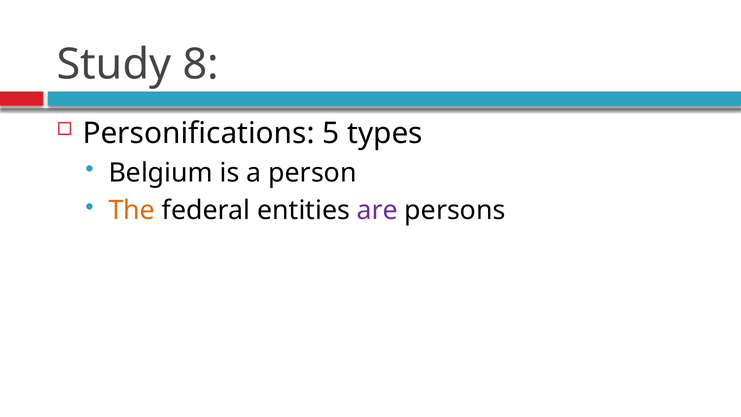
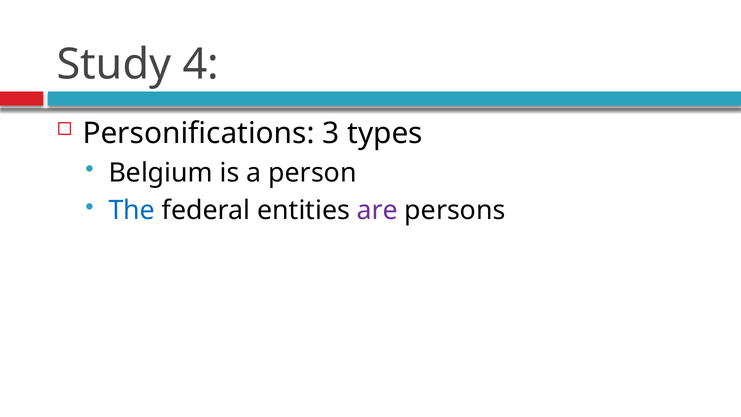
8: 8 -> 4 (201, 65)
5: 5 -> 3 (331, 133)
The colour: orange -> blue (132, 210)
